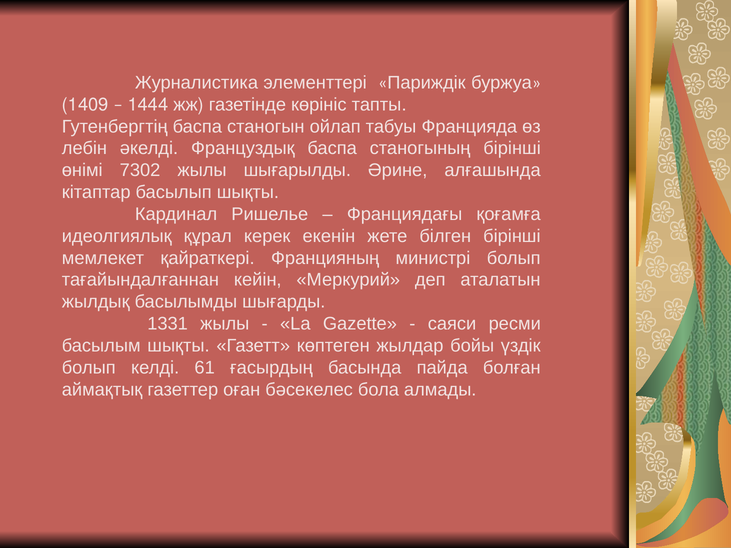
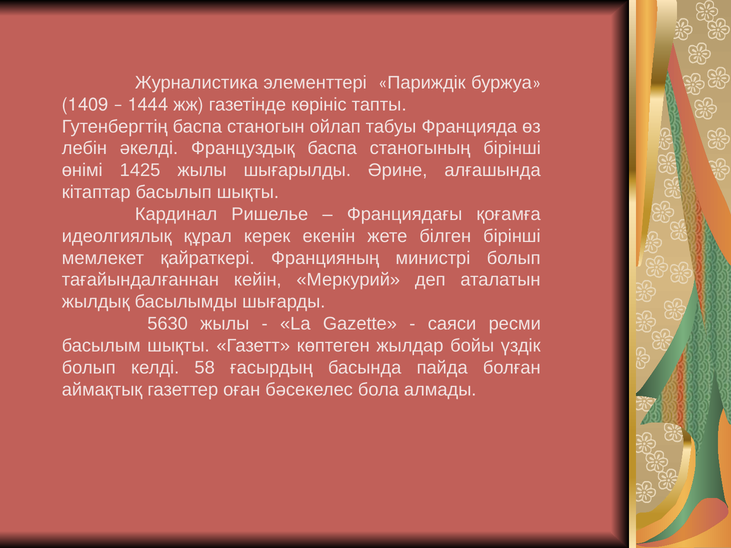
7302: 7302 -> 1425 (140, 170)
1331: 1331 -> 5630 (168, 324)
61: 61 -> 58 (205, 368)
